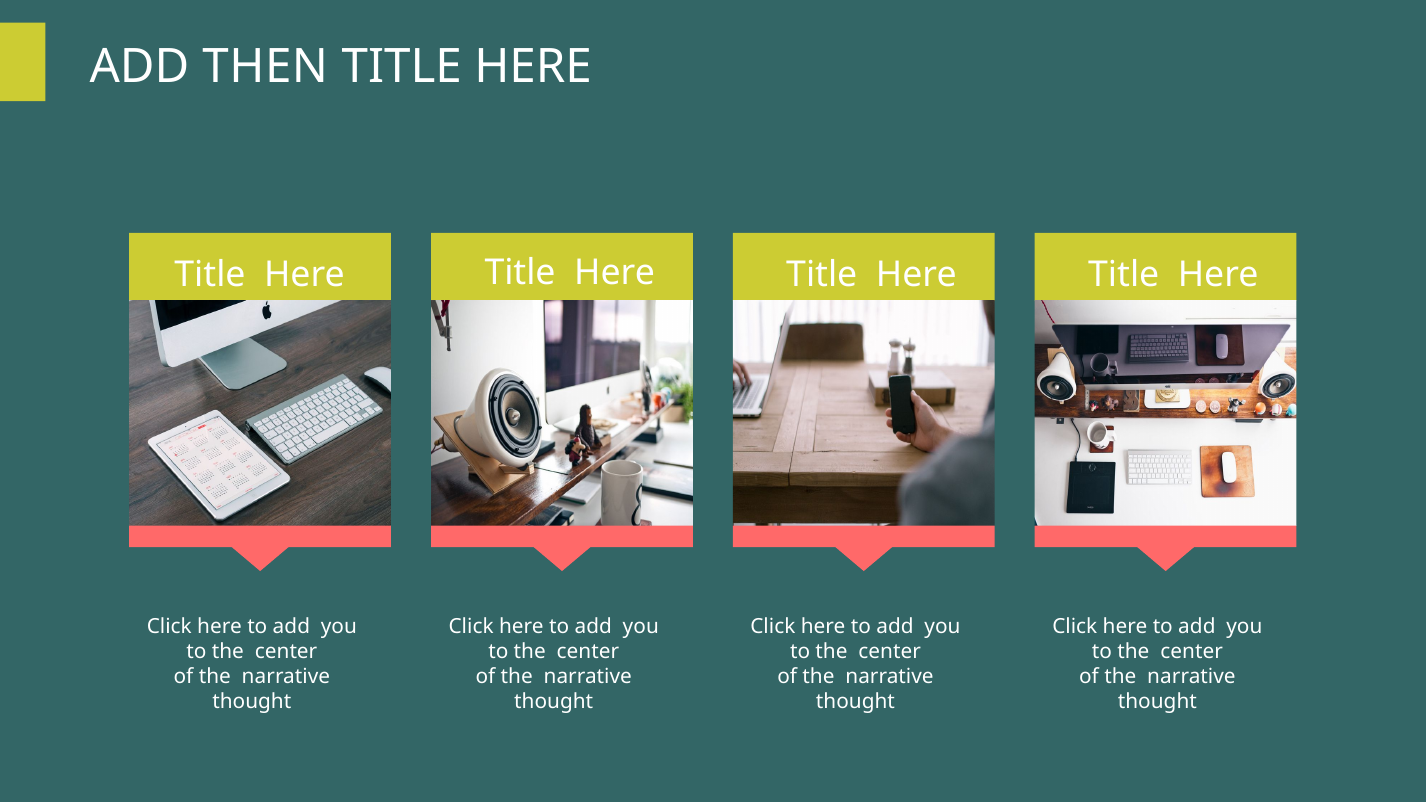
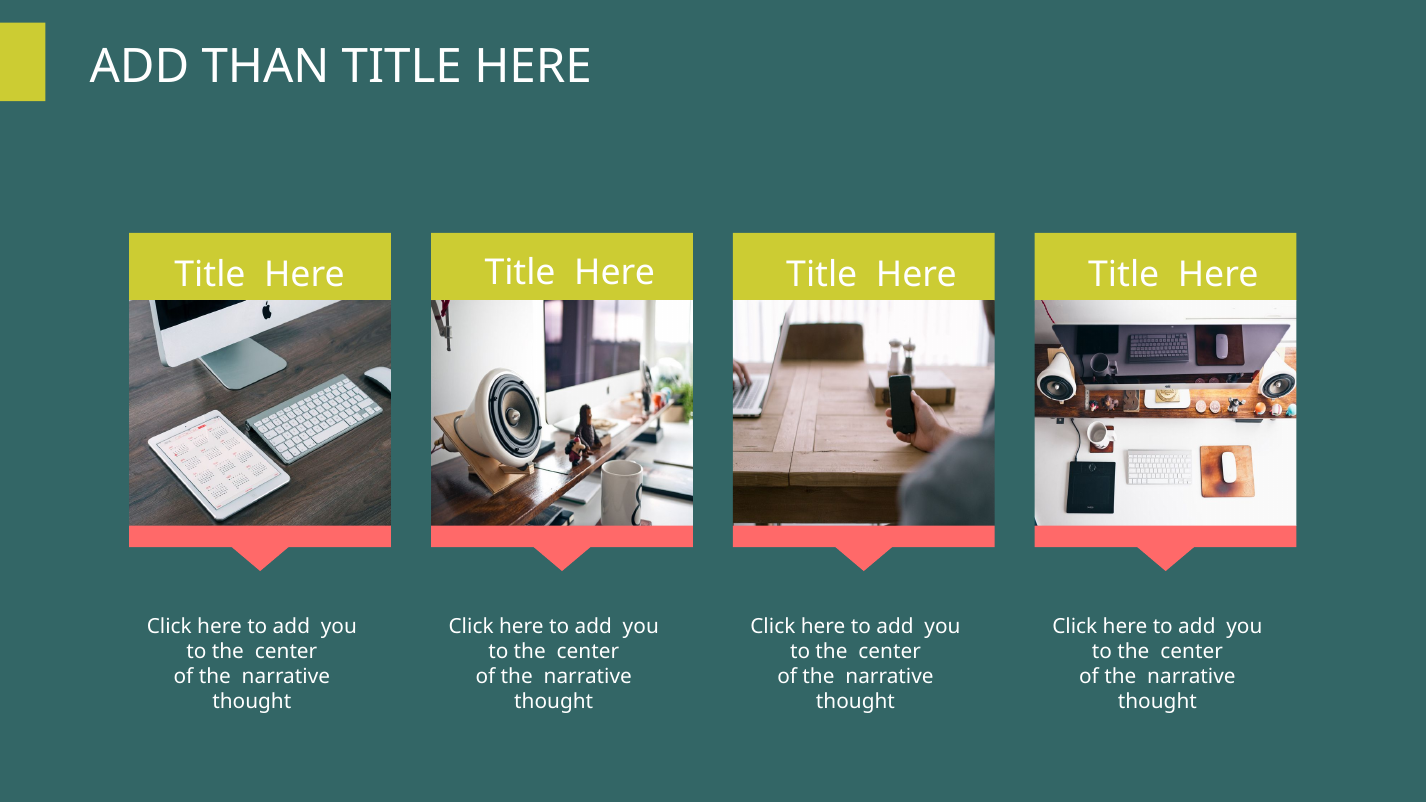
THEN: THEN -> THAN (266, 66)
